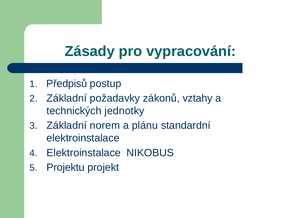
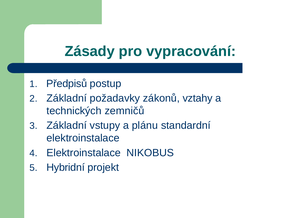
jednotky: jednotky -> zemničů (124, 111)
norem: norem -> vstupy (105, 126)
Projektu: Projektu -> Hybridní (66, 168)
